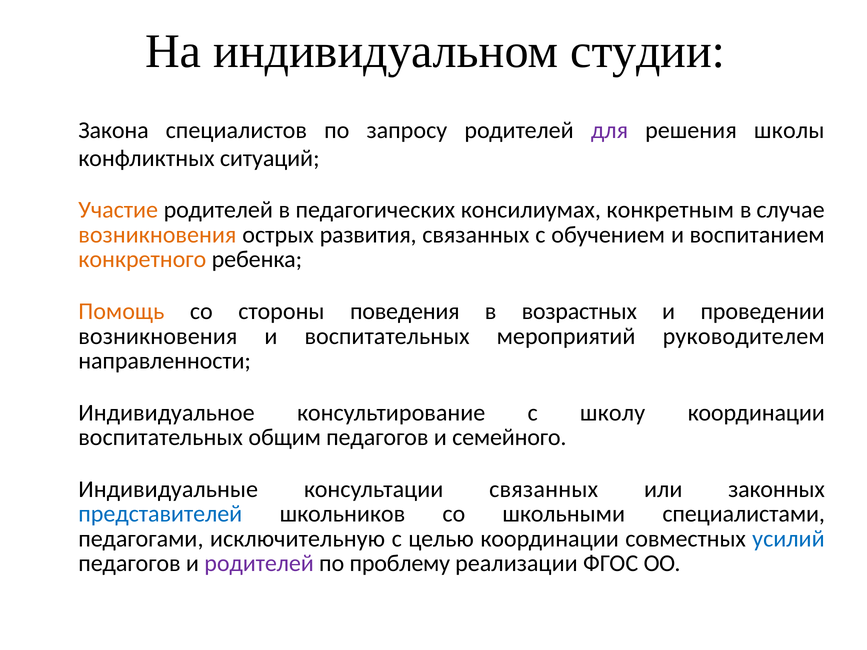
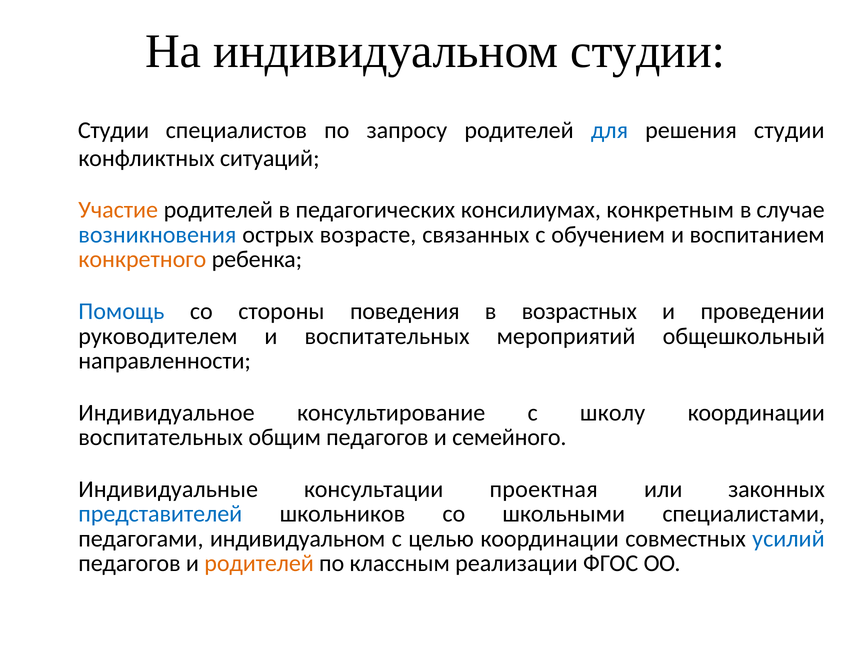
Закона: Закона -> Студии (114, 131)
для colour: purple -> blue (610, 131)
решения школы: школы -> студии (789, 131)
возникновения colour: orange -> blue (157, 235)
развития: развития -> возрасте (368, 235)
Помощь colour: orange -> blue (121, 311)
возникновения: возникновения -> руководителем (158, 336)
руководителем: руководителем -> общешкольный (744, 336)
консультации связанных: связанных -> проектная (544, 489)
педагогами исключительную: исключительную -> индивидуальном (298, 539)
родителей colour: purple -> orange (259, 564)
проблему: проблему -> классным (400, 564)
